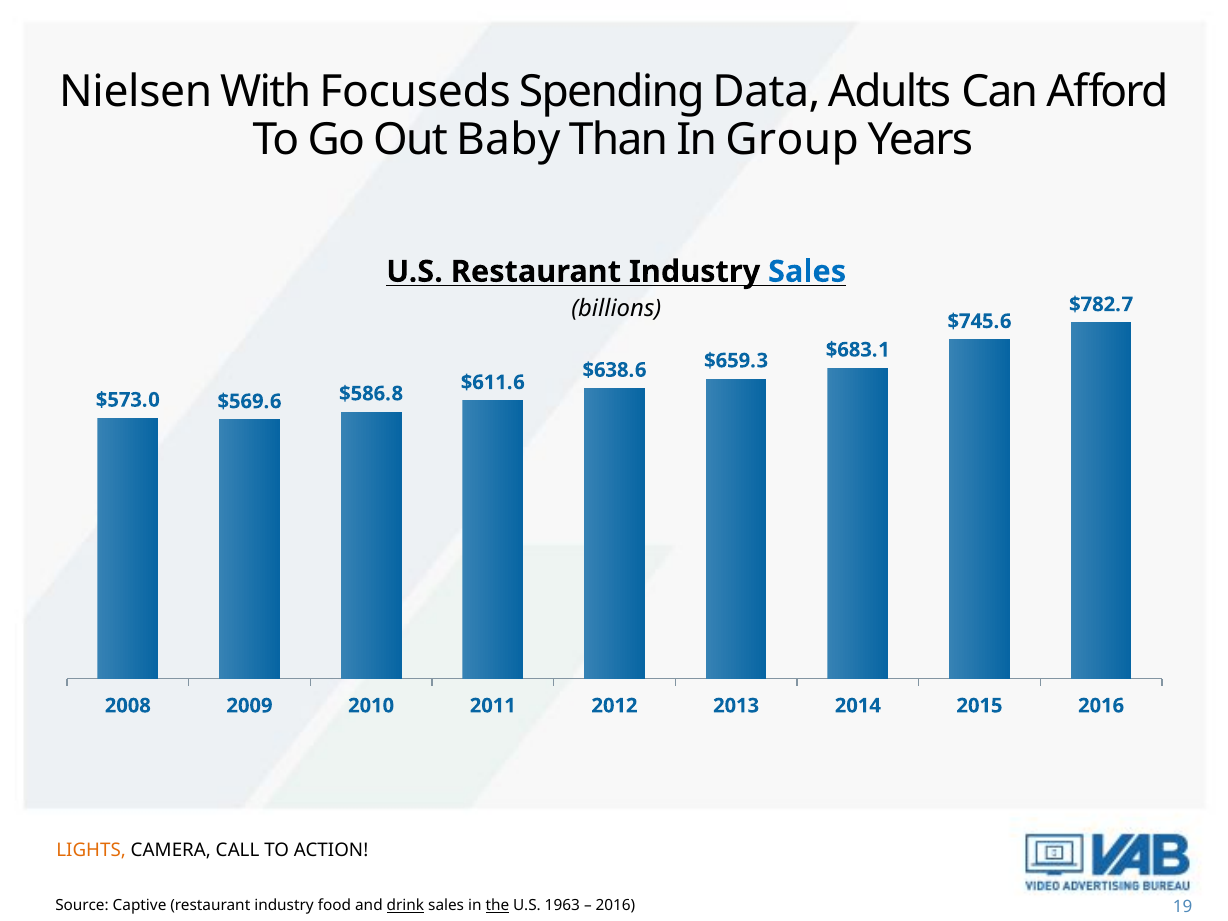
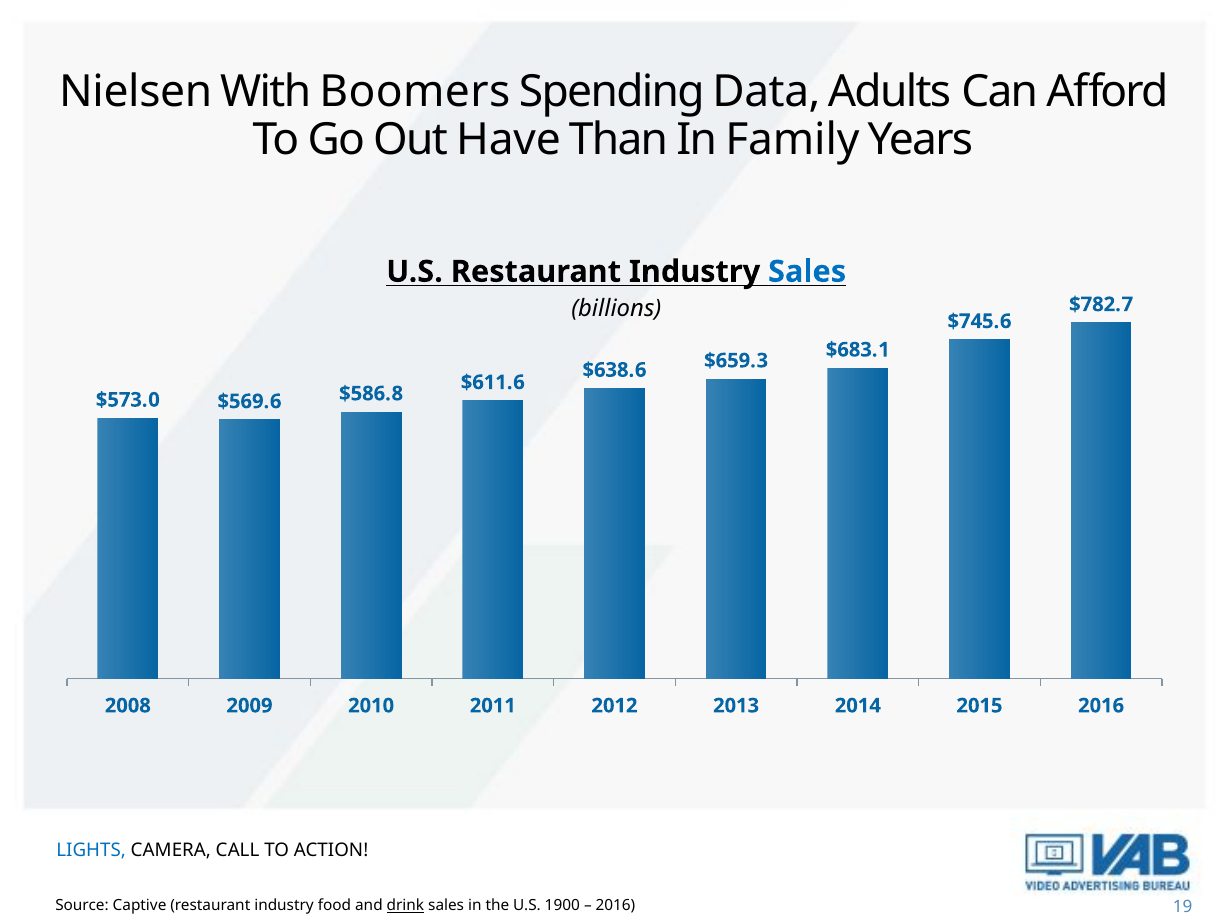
Focuseds: Focuseds -> Boomers (415, 92)
Baby: Baby -> Have (508, 140)
Group: Group -> Family (792, 140)
LIGHTS colour: orange -> blue (91, 850)
the underline: present -> none (497, 906)
1963: 1963 -> 1900 (562, 906)
